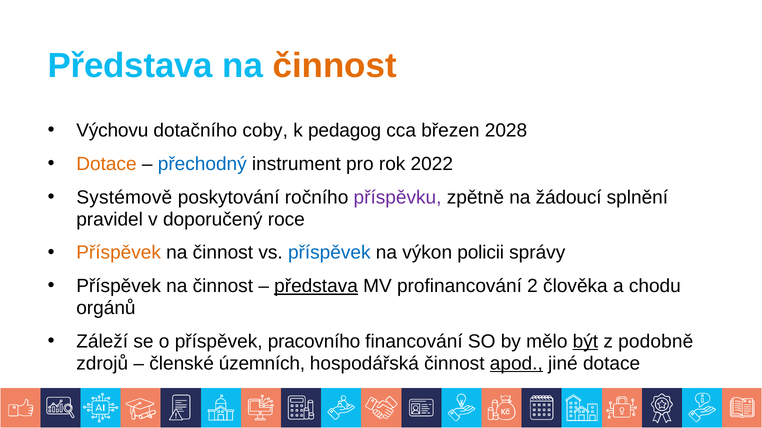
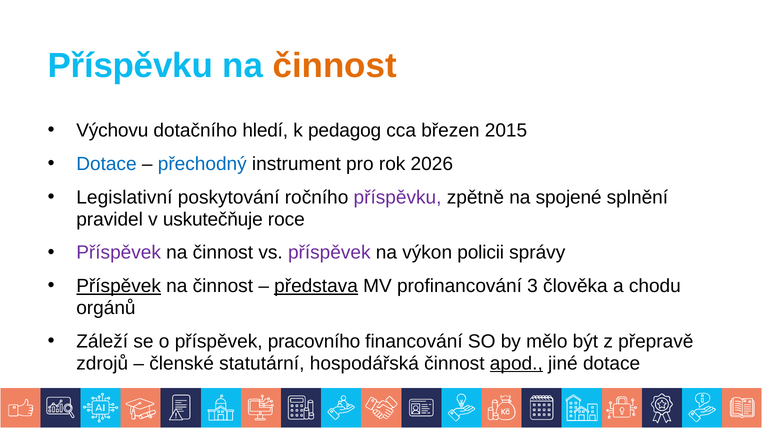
Představa: Představa -> Příspěvku (130, 66)
coby: coby -> hledí (265, 131)
2028: 2028 -> 2015 (506, 131)
Dotace colour: orange -> blue (106, 164)
2022: 2022 -> 2026 (432, 164)
Systémově: Systémově -> Legislativní (124, 198)
žádoucí: žádoucí -> spojené (569, 198)
doporučený: doporučený -> uskutečňuje (213, 220)
Příspěvek colour: orange -> purple (119, 253)
příspěvek colour: blue -> purple (329, 253)
Příspěvek underline: none -> present (119, 286)
2: 2 -> 3 (533, 286)
být underline: present -> none (585, 342)
podobně: podobně -> přepravě (656, 342)
územních: územních -> statutární (262, 364)
